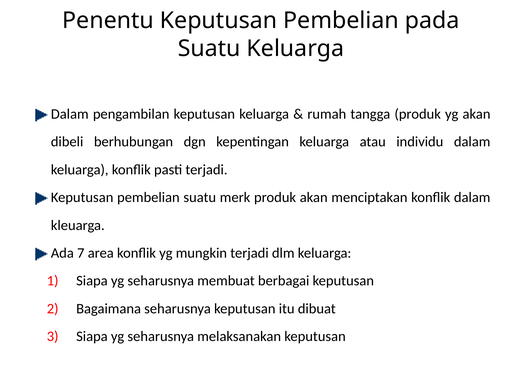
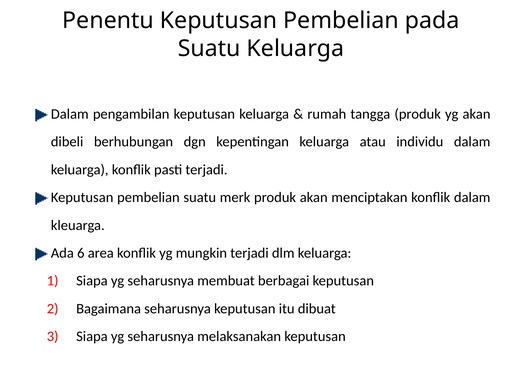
7: 7 -> 6 (81, 253)
